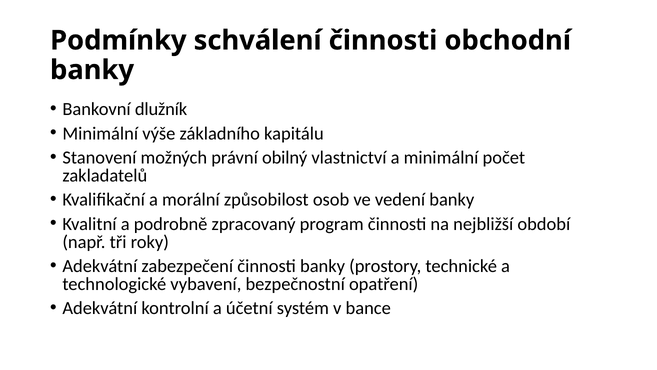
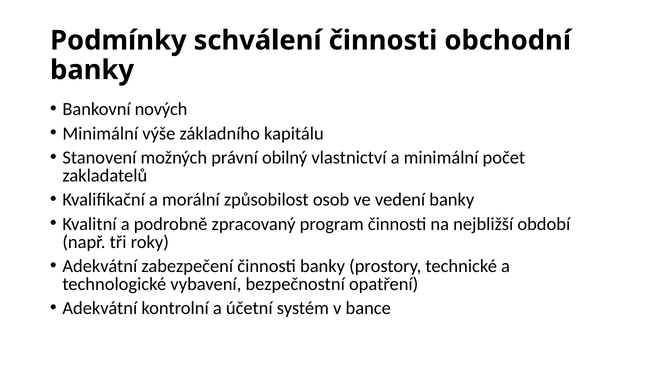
dlužník: dlužník -> nových (161, 109)
